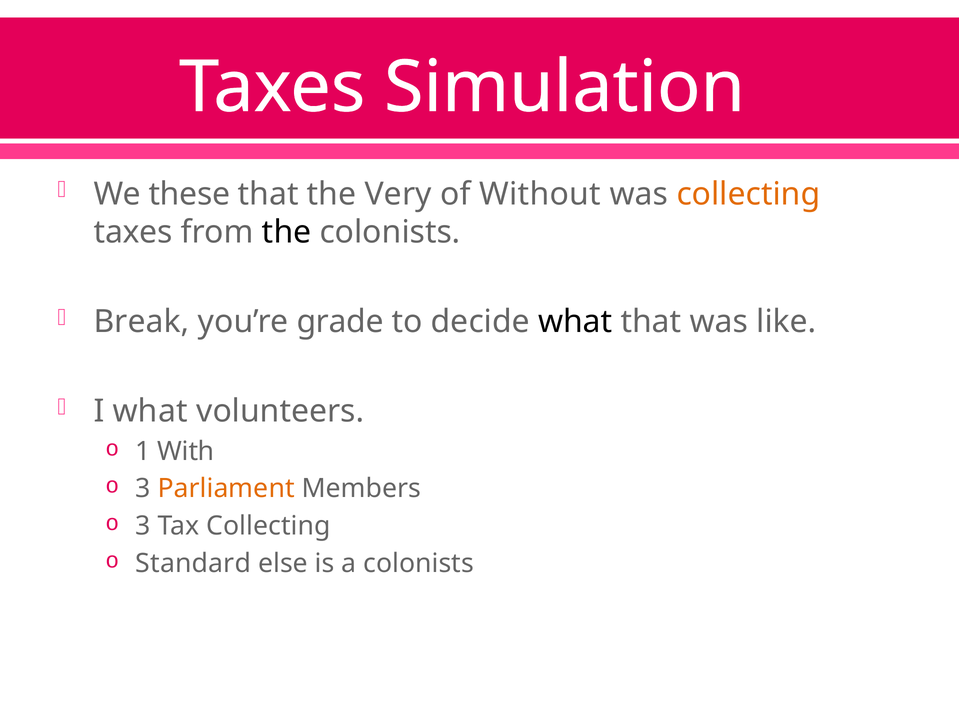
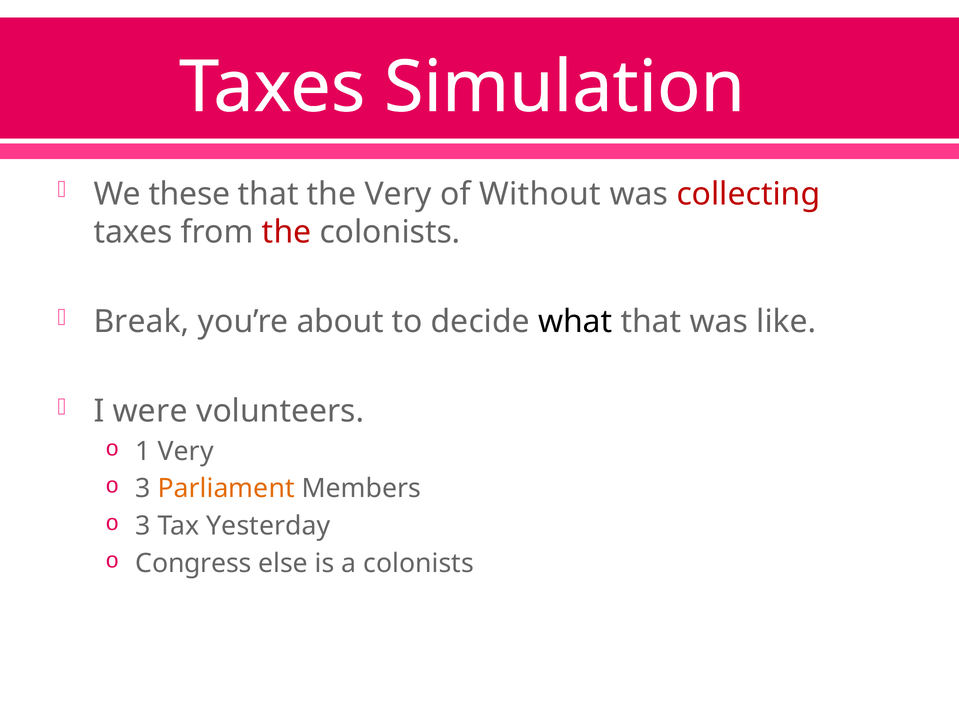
collecting colour: orange -> red (748, 194)
the colour: black -> red (287, 232)
grade: grade -> about (340, 322)
I what: what -> were (150, 411)
1 With: With -> Very (186, 452)
Tax Collecting: Collecting -> Yesterday (268, 526)
Standard: Standard -> Congress (193, 564)
